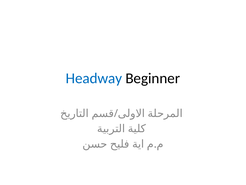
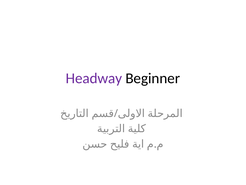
Headway colour: blue -> purple (94, 78)
